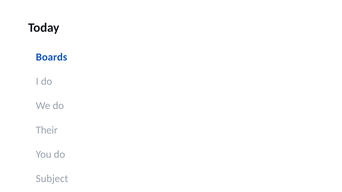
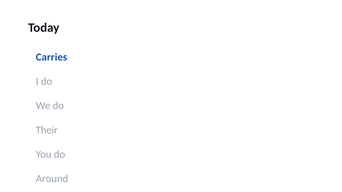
Boards: Boards -> Carries (52, 57)
Subject: Subject -> Around (52, 179)
